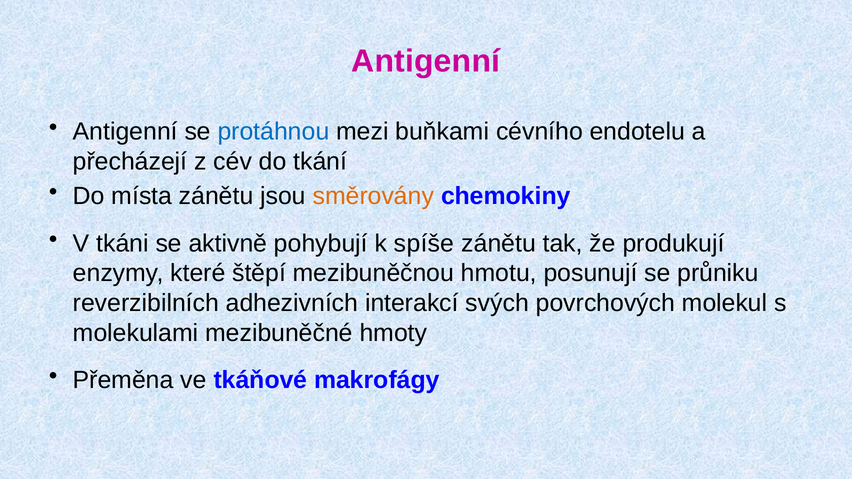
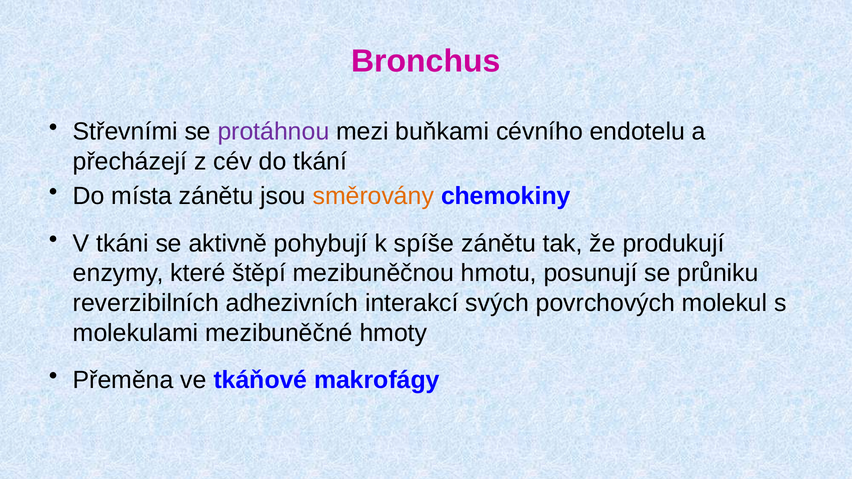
Antigenní: Antigenní -> Bronchus (426, 61)
Antigenní: Antigenní -> Střevními (125, 132)
protáhnou colour: blue -> purple (274, 132)
